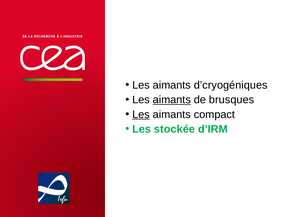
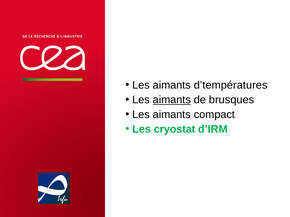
d’cryogéniques: d’cryogéniques -> d’températures (231, 85)
Les underline: present -> none (141, 115)
stockée: stockée -> cryostat (175, 129)
